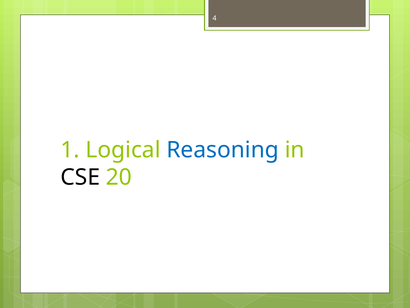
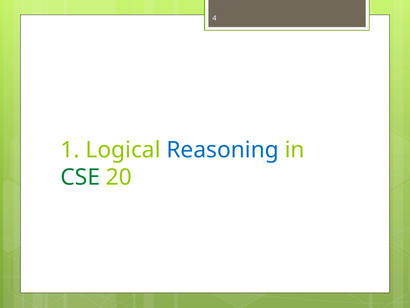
CSE colour: black -> green (80, 177)
